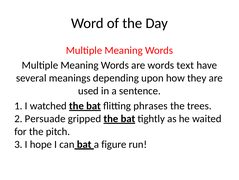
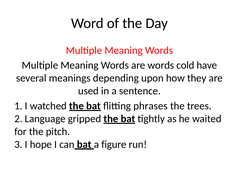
text: text -> cold (185, 65)
Persuade: Persuade -> Language (45, 118)
